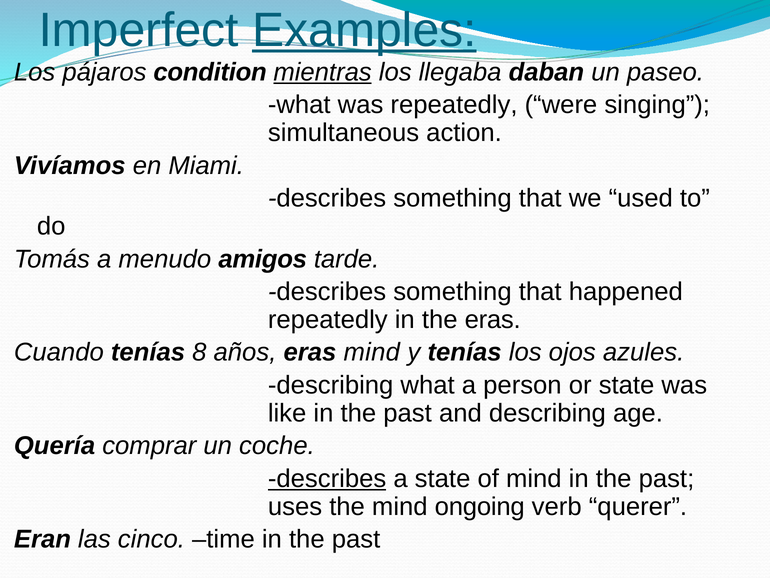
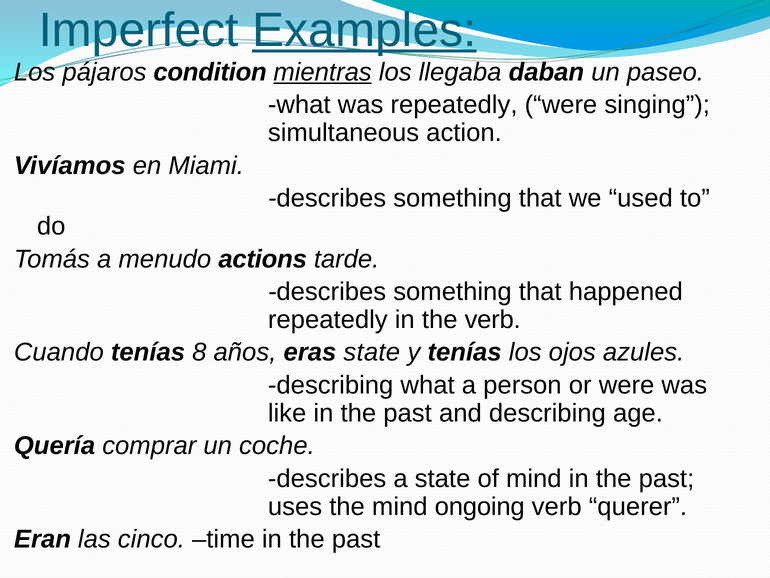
amigos: amigos -> actions (263, 259)
the eras: eras -> verb (493, 319)
eras mind: mind -> state (372, 352)
or state: state -> were (627, 385)
describes underline: present -> none (327, 478)
